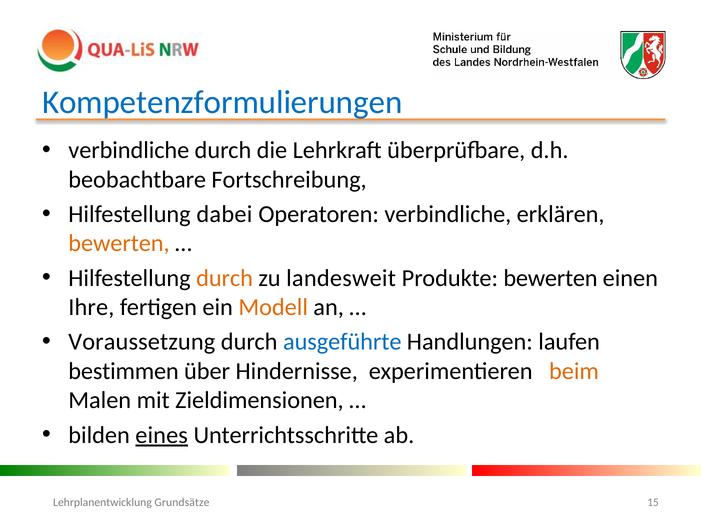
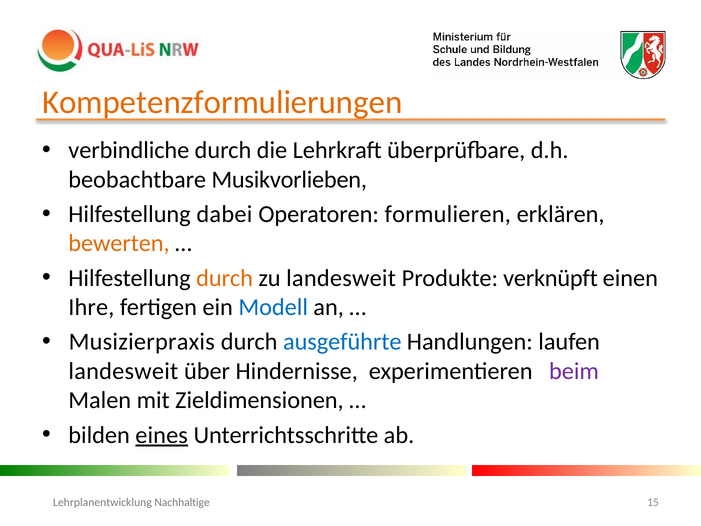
Kompetenzformulierungen colour: blue -> orange (222, 102)
Fortschreibung: Fortschreibung -> Musikvorlieben (289, 179)
Operatoren verbindliche: verbindliche -> formulieren (448, 214)
Produkte bewerten: bewerten -> verknüpft (551, 278)
Modell colour: orange -> blue (273, 307)
Voraussetzung: Voraussetzung -> Musizierpraxis (142, 342)
bestimmen: bestimmen -> landesweit (123, 371)
beim colour: orange -> purple (574, 371)
Grundsätze: Grundsätze -> Nachhaltige (182, 502)
